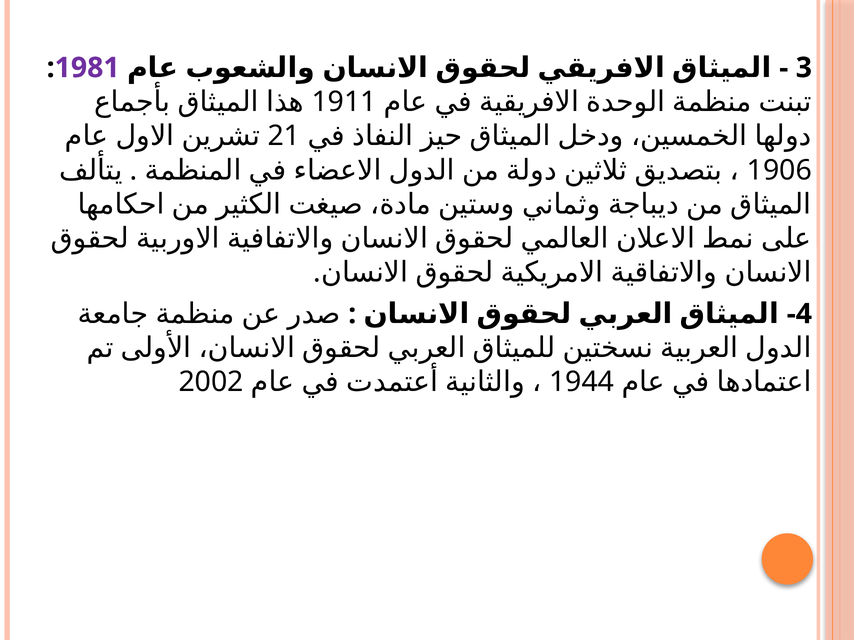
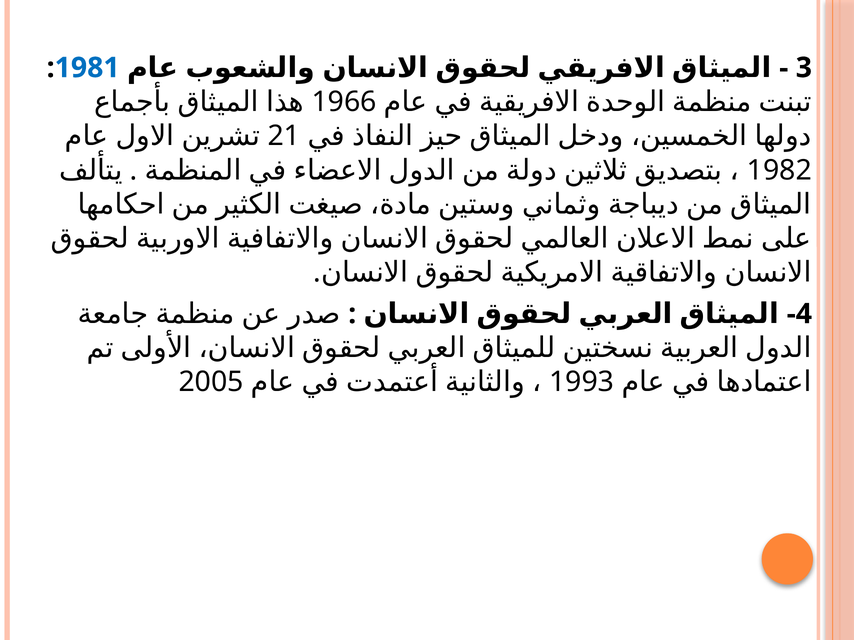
1981 colour: purple -> blue (87, 68)
1911: 1911 -> 1966 (344, 102)
1906: 1906 -> 1982 (779, 170)
2002: 2002 -> 2005 (211, 382)
1944: 1944 -> 1993 (582, 382)
